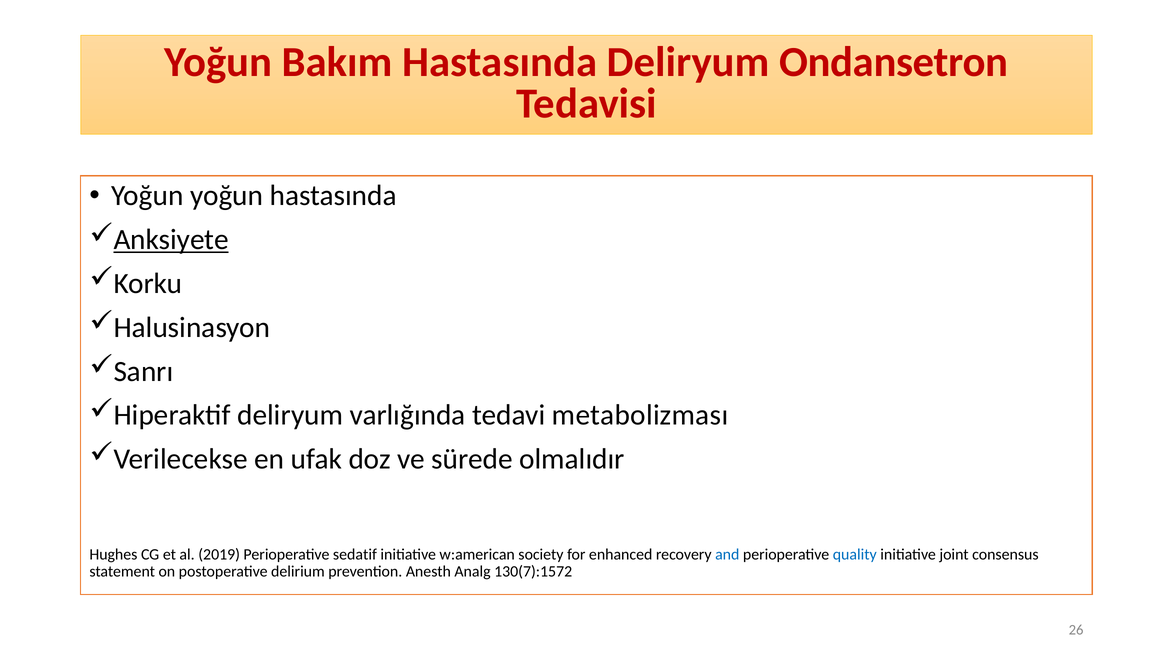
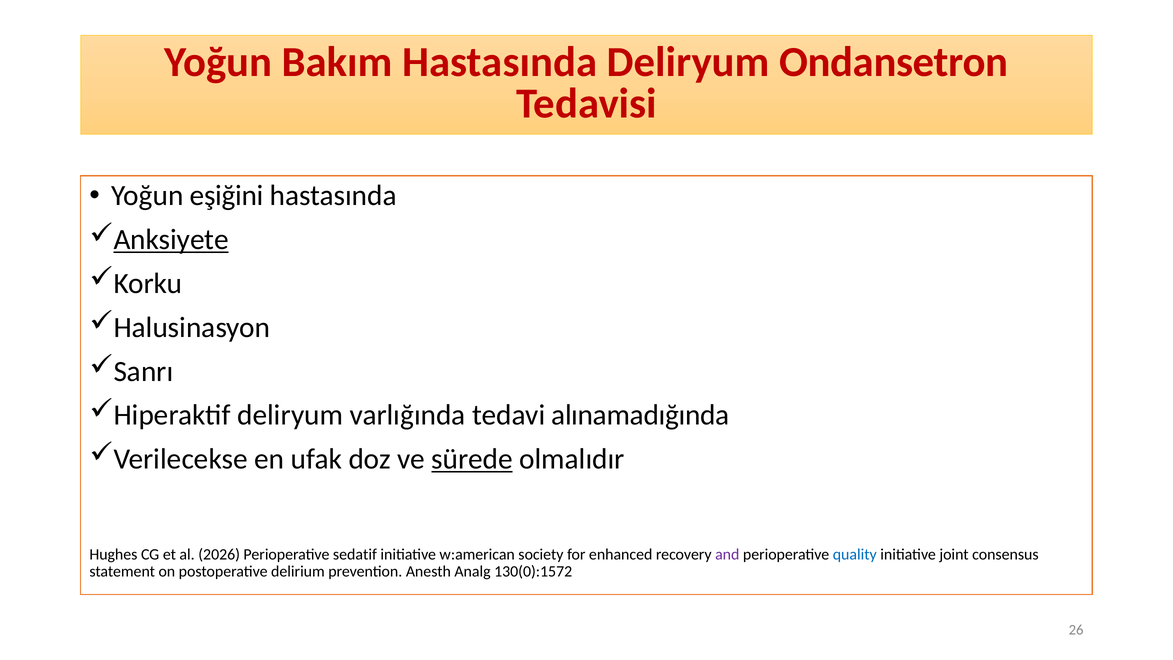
Yoğun yoğun: yoğun -> eşiğini (227, 196)
metabolizması: metabolizması -> alınamadığında (640, 415)
sürede underline: none -> present (472, 459)
2019: 2019 -> 2026 (219, 554)
and colour: blue -> purple (727, 554)
130(7):1572: 130(7):1572 -> 130(0):1572 (533, 571)
